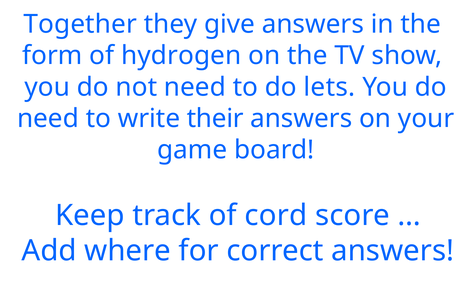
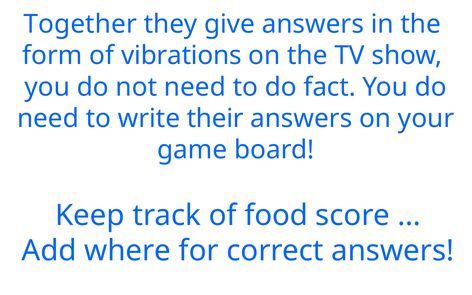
hydrogen: hydrogen -> vibrations (181, 56)
lets: lets -> fact (330, 87)
cord: cord -> food (276, 215)
